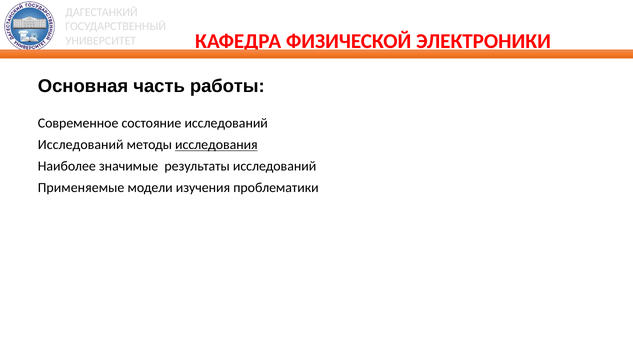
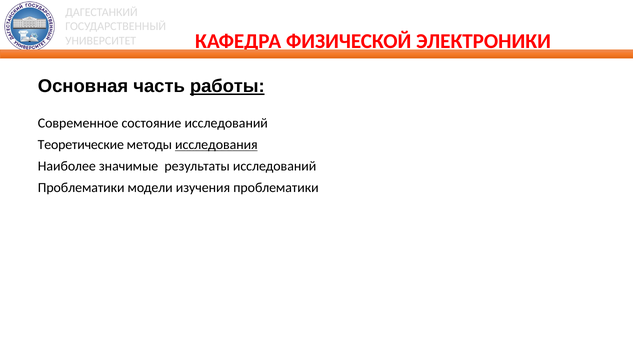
работы underline: none -> present (227, 86)
Исследований: Исследований -> Теоретические (81, 145)
Применяемые: Применяемые -> Проблематики (81, 188)
